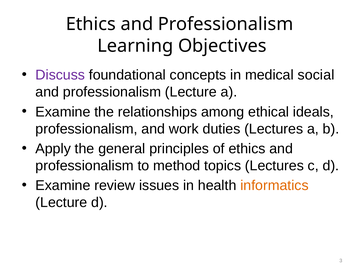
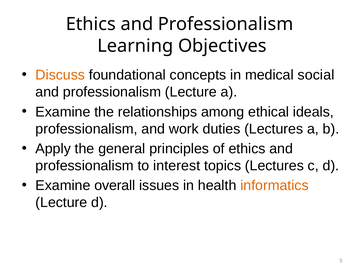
Discuss colour: purple -> orange (60, 75)
method: method -> interest (177, 166)
review: review -> overall (115, 185)
